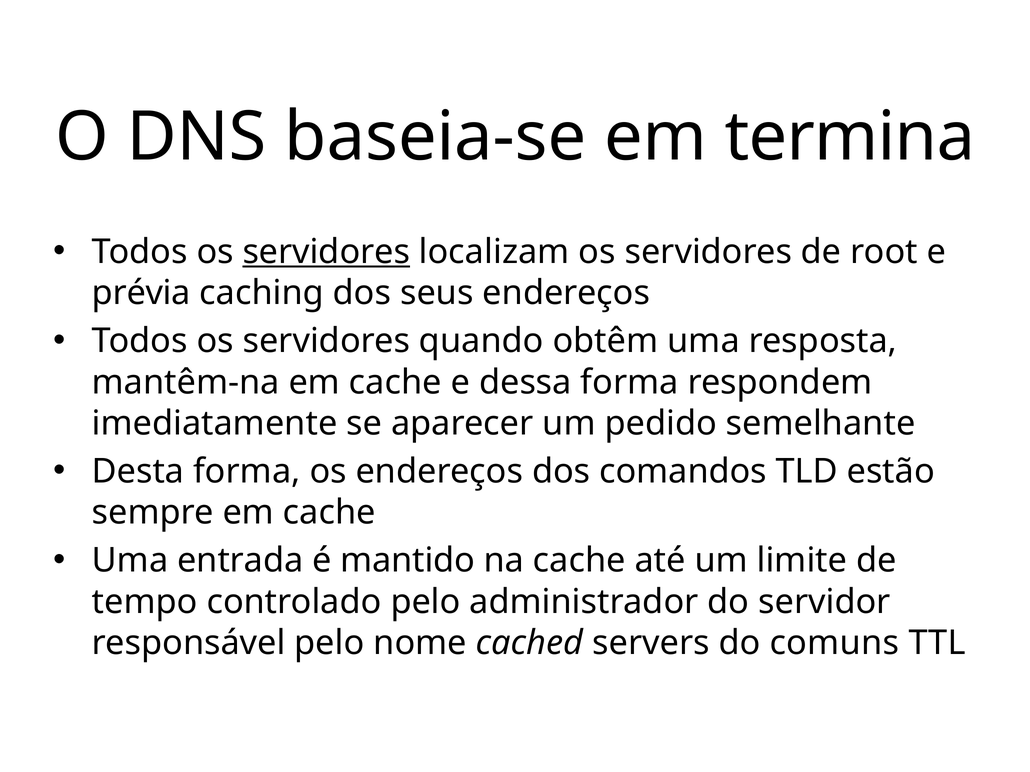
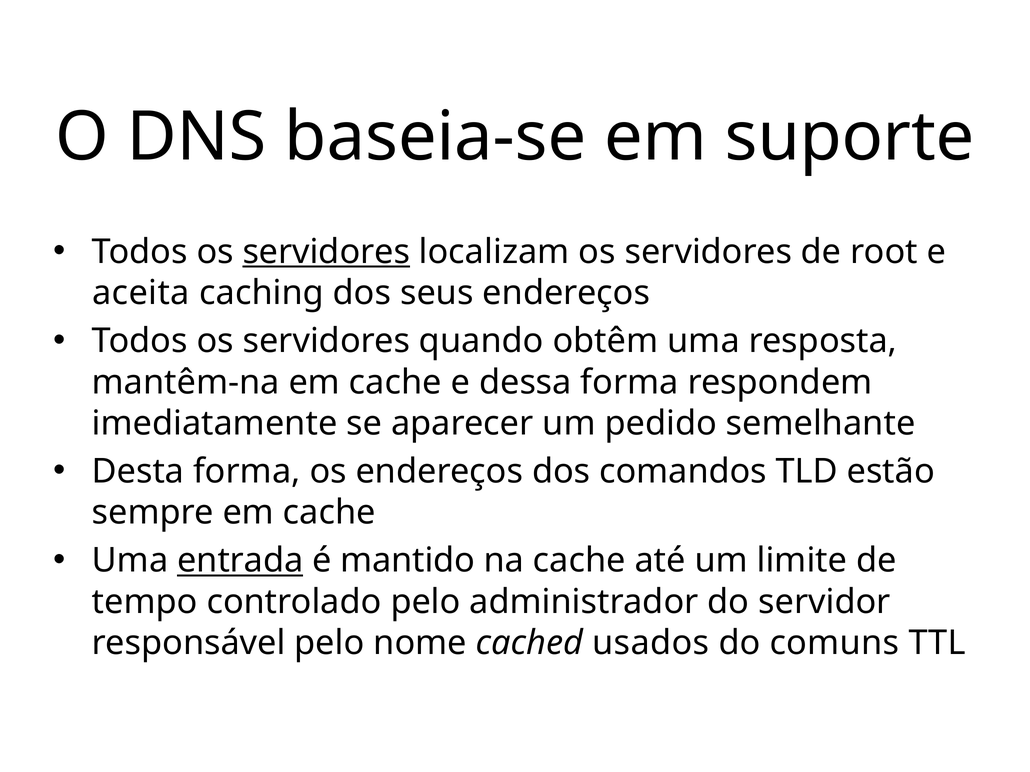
termina: termina -> suporte (850, 137)
prévia: prévia -> aceita (141, 293)
entrada underline: none -> present (240, 561)
servers: servers -> usados (651, 643)
